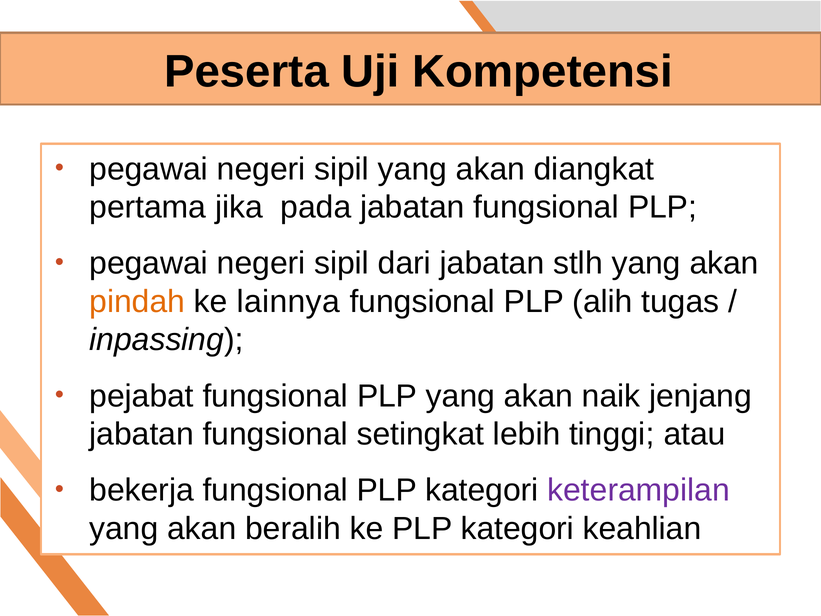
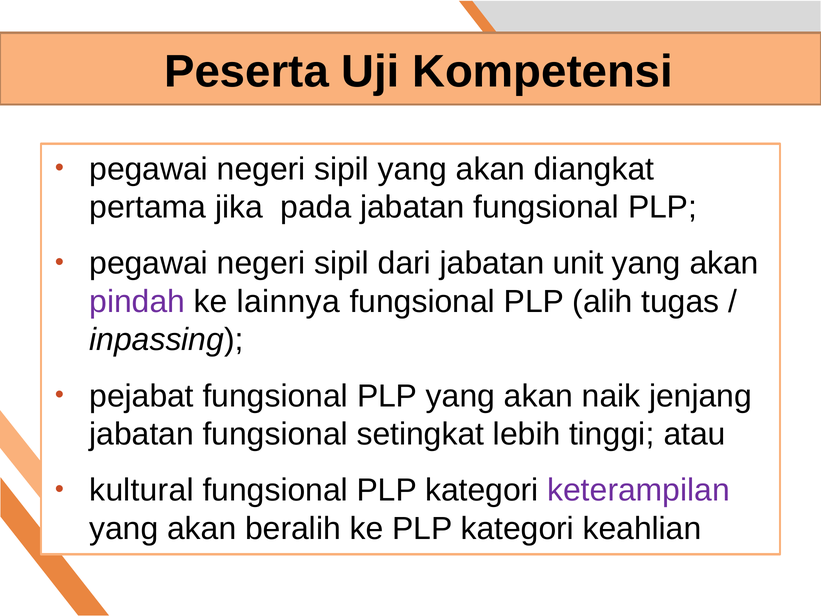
stlh: stlh -> unit (578, 263)
pindah colour: orange -> purple (137, 302)
bekerja: bekerja -> kultural (142, 490)
